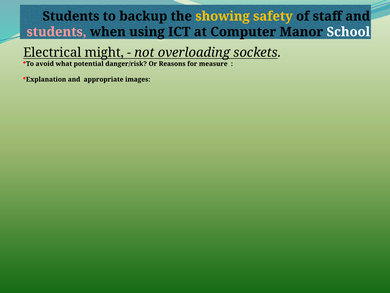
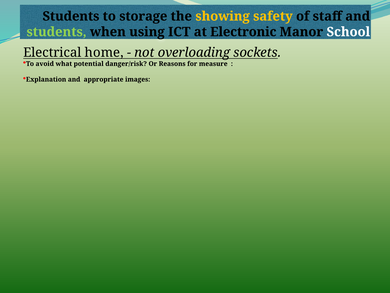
backup: backup -> storage (143, 16)
students colour: pink -> light green (57, 32)
Computer: Computer -> Electronic (243, 32)
might: might -> home (104, 52)
